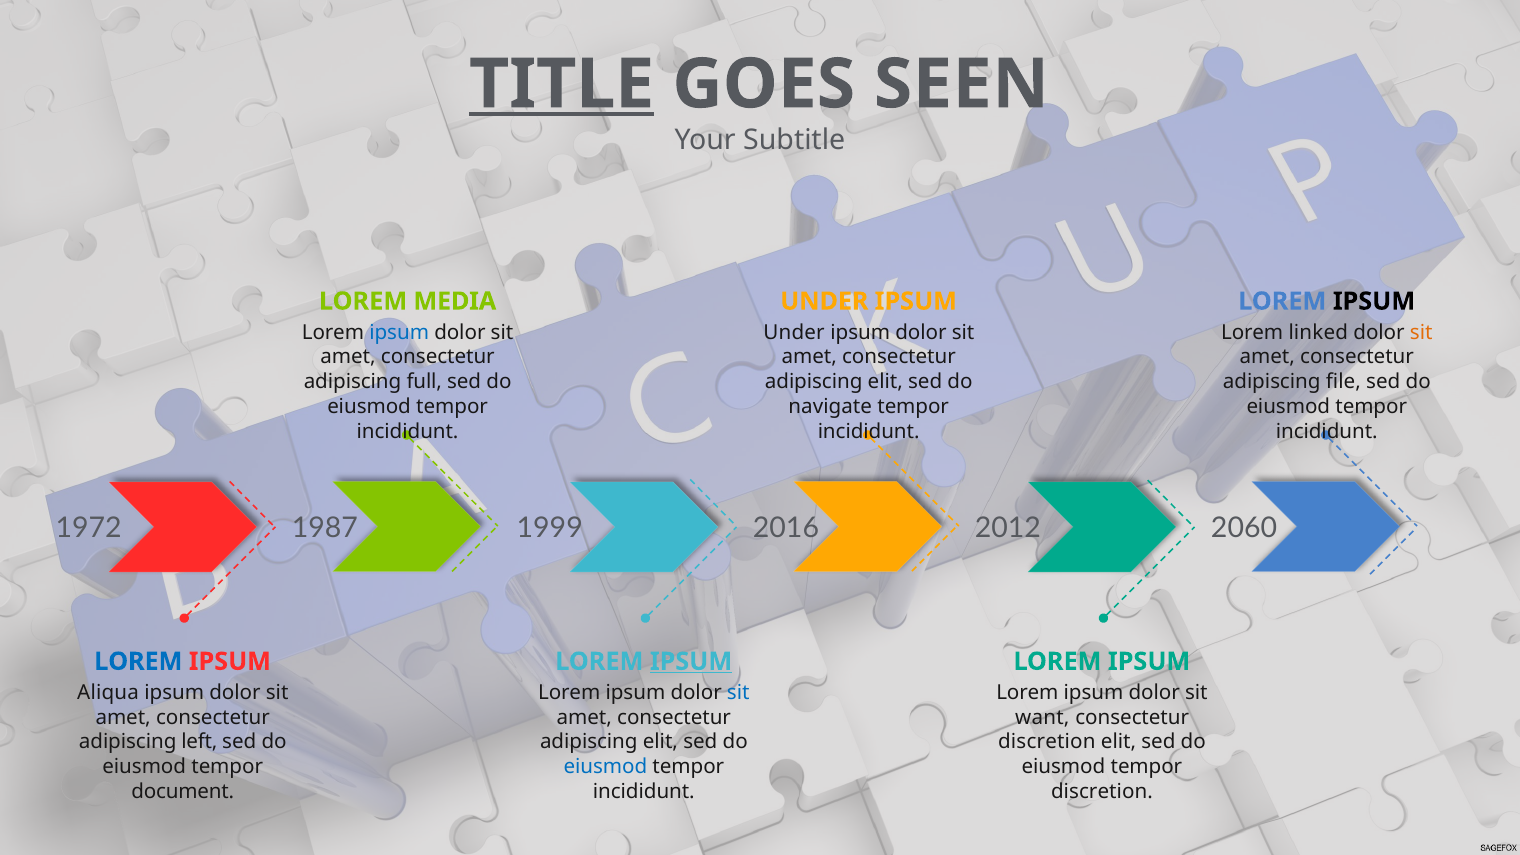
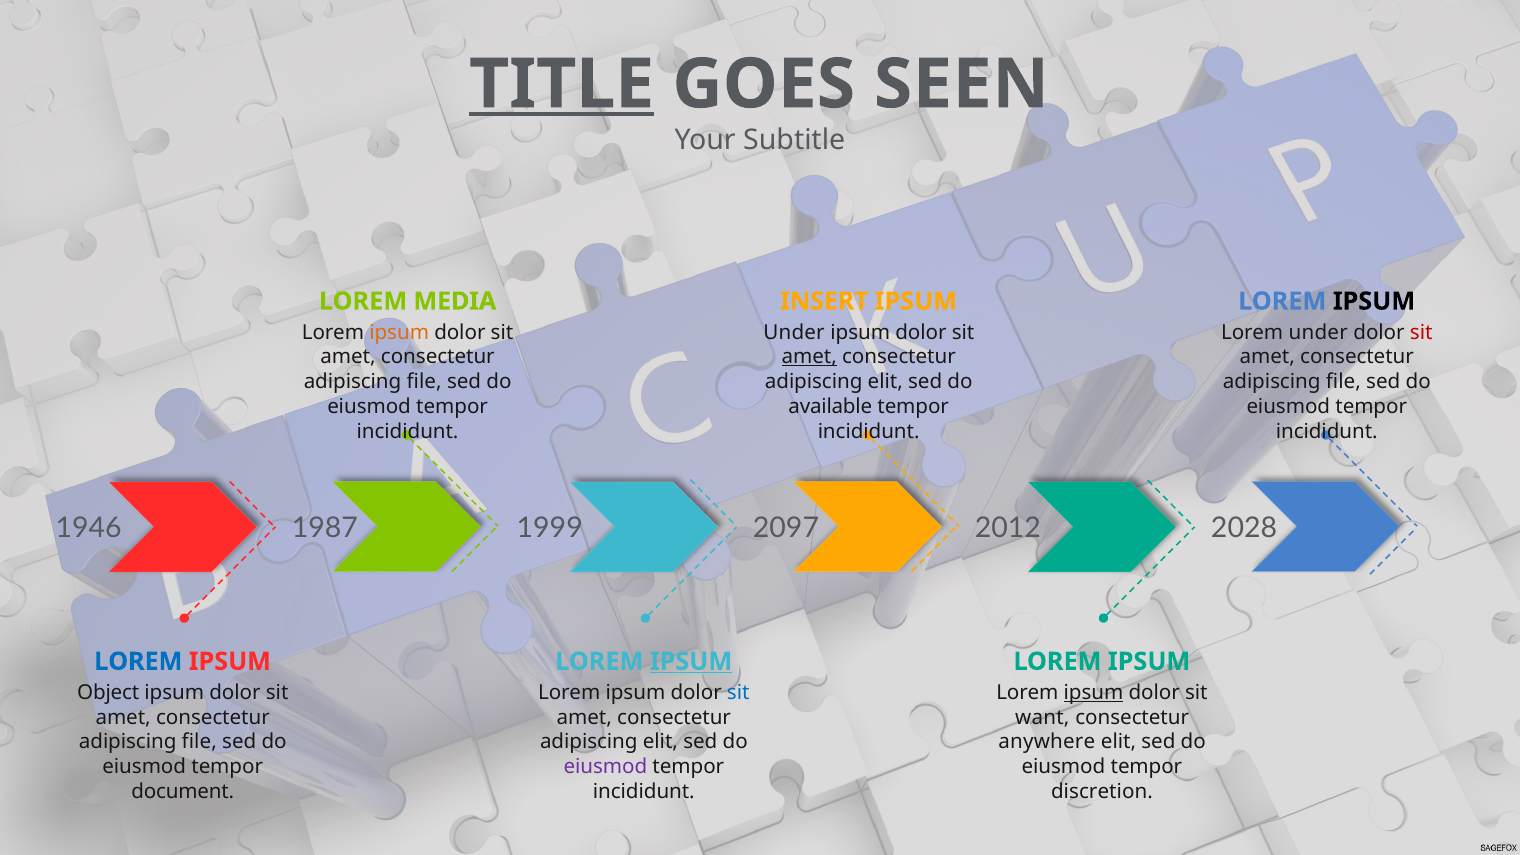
UNDER: UNDER -> INSERT (824, 301)
ipsum colour: blue -> orange (399, 332)
Lorem linked: linked -> under (1318, 332)
sit colour: orange -> red (1421, 332)
amet underline: none -> present (809, 357)
full: full -> file (424, 382)
navigate: navigate -> available (830, 406)
1972: 1972 -> 1946 (89, 529)
2016: 2016 -> 2097 (786, 528)
2060: 2060 -> 2028 (1244, 528)
Aliqua: Aliqua -> Object (108, 692)
ipsum underline: none -> present (1094, 692)
left: left -> file (199, 742)
discretion: discretion -> anywhere (1047, 742)
eiusmod colour: blue -> purple (605, 767)
